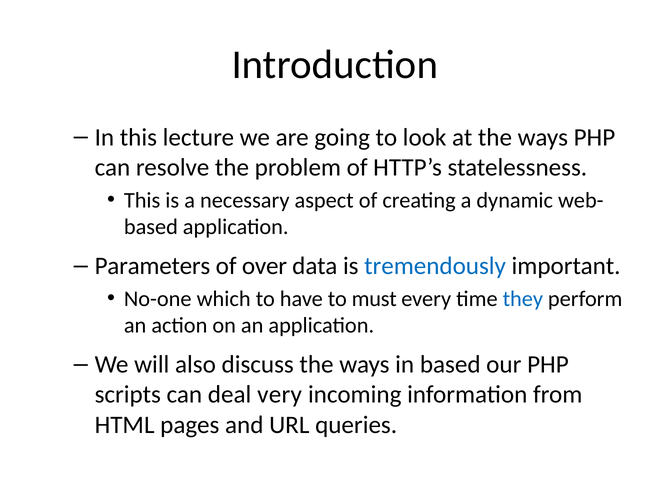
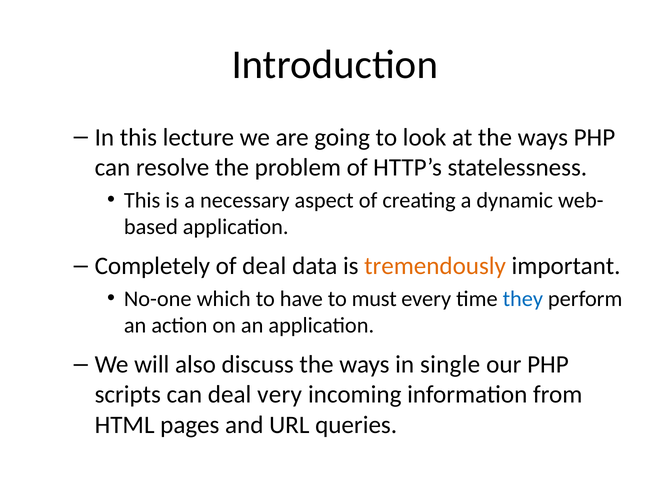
Parameters: Parameters -> Completely (152, 266)
of over: over -> deal (264, 266)
tremendously colour: blue -> orange (435, 266)
in based: based -> single (450, 365)
